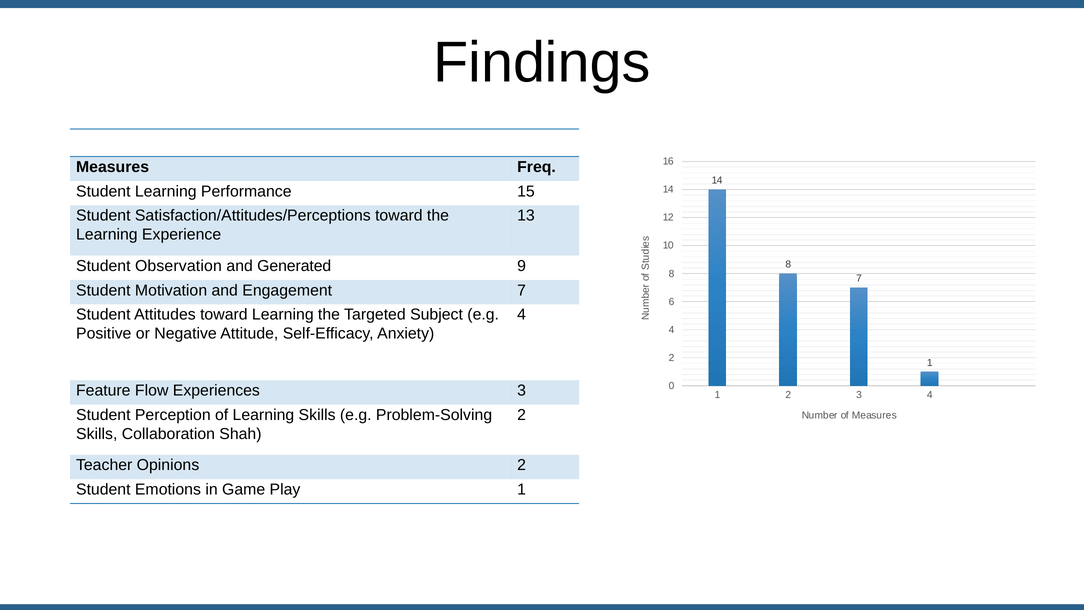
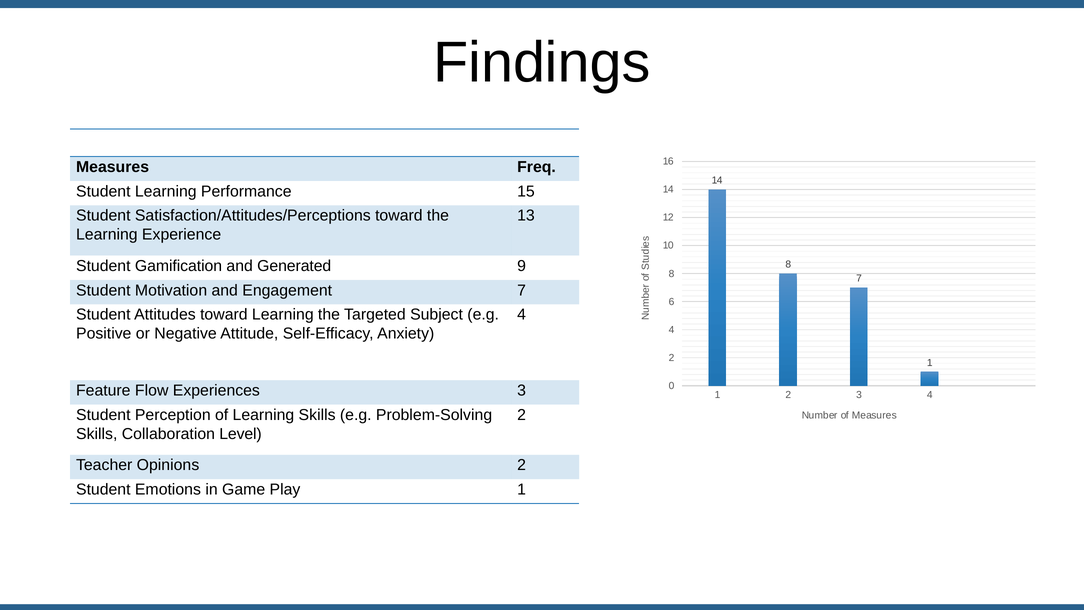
Observation: Observation -> Gamification (179, 266)
Shah: Shah -> Level (241, 434)
